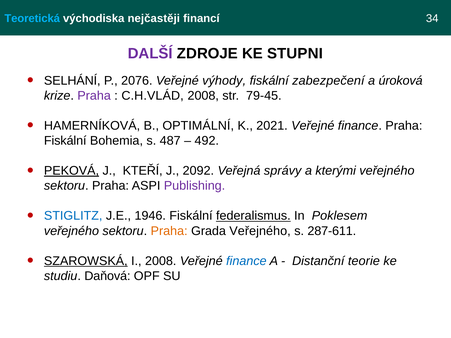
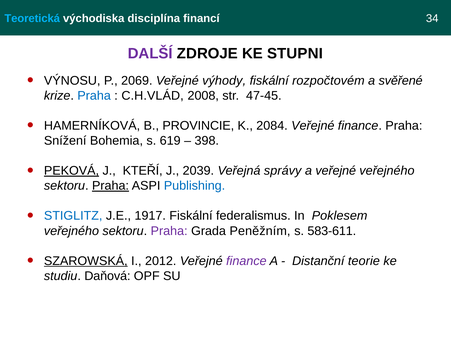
nejčastěji: nejčastěji -> disciplína (154, 19)
SELHÁNÍ: SELHÁNÍ -> VÝNOSU (72, 81)
2076: 2076 -> 2069 (137, 81)
zabezpečení: zabezpečení -> rozpočtovém (328, 81)
úroková: úroková -> svěřené (401, 81)
Praha colour: purple -> blue (94, 96)
79-45: 79-45 -> 47-45 (264, 96)
OPTIMÁLNÍ: OPTIMÁLNÍ -> PROVINCIE (198, 126)
2021: 2021 -> 2084 (272, 126)
Fiskální: Fiskální -> Snížení (65, 141)
487: 487 -> 619 (170, 141)
492: 492 -> 398 (207, 141)
2092: 2092 -> 2039 (198, 171)
a kterými: kterými -> veřejné (336, 171)
Praha underline: none -> present (110, 186)
Publishing colour: purple -> blue (195, 186)
1946: 1946 -> 1917 (150, 216)
federalismus underline: present -> none (253, 216)
Praha colour: orange -> purple (169, 231)
Grada Veřejného: Veřejného -> Peněžním (260, 231)
287-611: 287-611 -> 583-611 (332, 231)
I 2008: 2008 -> 2012 (161, 261)
finance colour: blue -> purple (246, 261)
